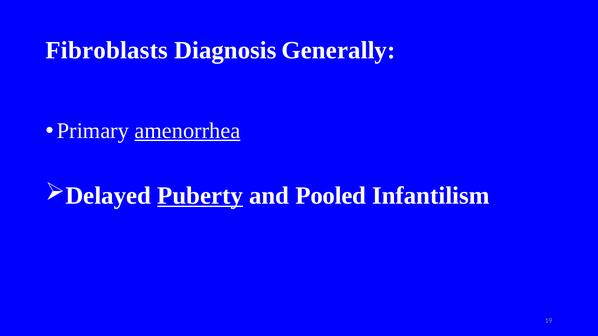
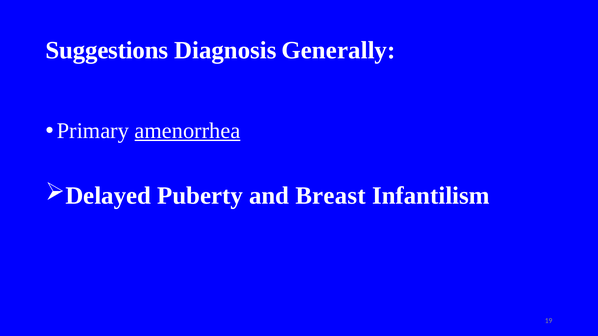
Fibroblasts: Fibroblasts -> Suggestions (107, 50)
Puberty underline: present -> none (200, 196)
Pooled: Pooled -> Breast (331, 196)
